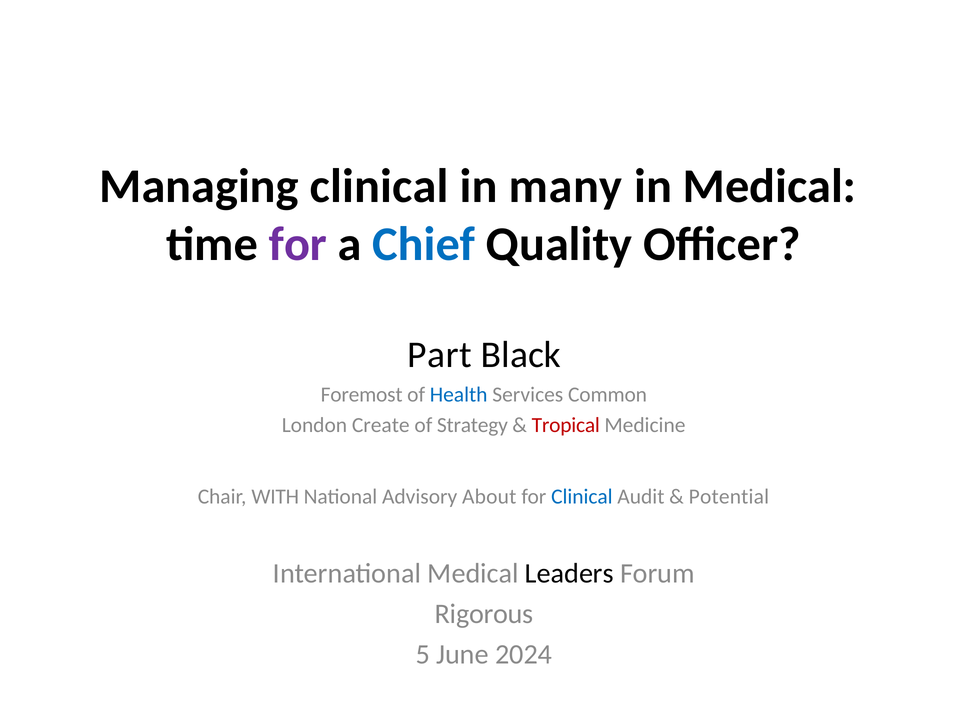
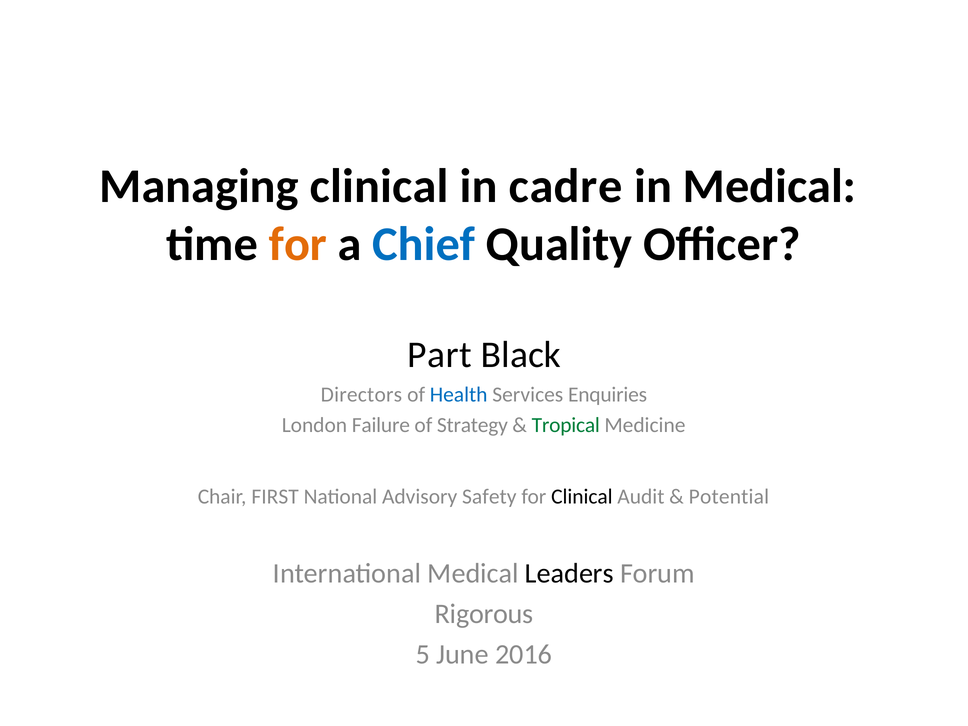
many: many -> cadre (566, 186)
for colour: purple -> orange (298, 245)
Foremost: Foremost -> Directors (361, 394)
Common: Common -> Enquiries (608, 394)
Create: Create -> Failure (381, 425)
Tropical colour: red -> green (566, 425)
WITH: WITH -> FIRST (275, 497)
About: About -> Safety (489, 497)
Clinical colour: blue -> black (582, 497)
2024: 2024 -> 2016 (524, 654)
